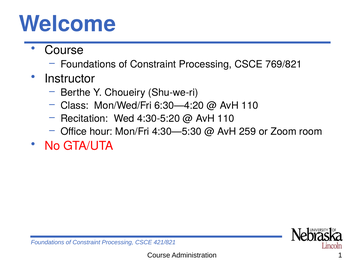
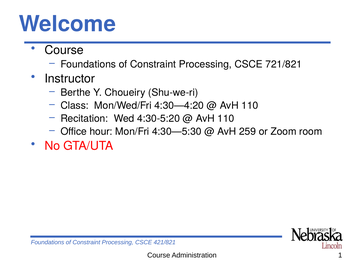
769/821: 769/821 -> 721/821 (284, 64)
6:30—4:20: 6:30—4:20 -> 4:30—4:20 (179, 106)
